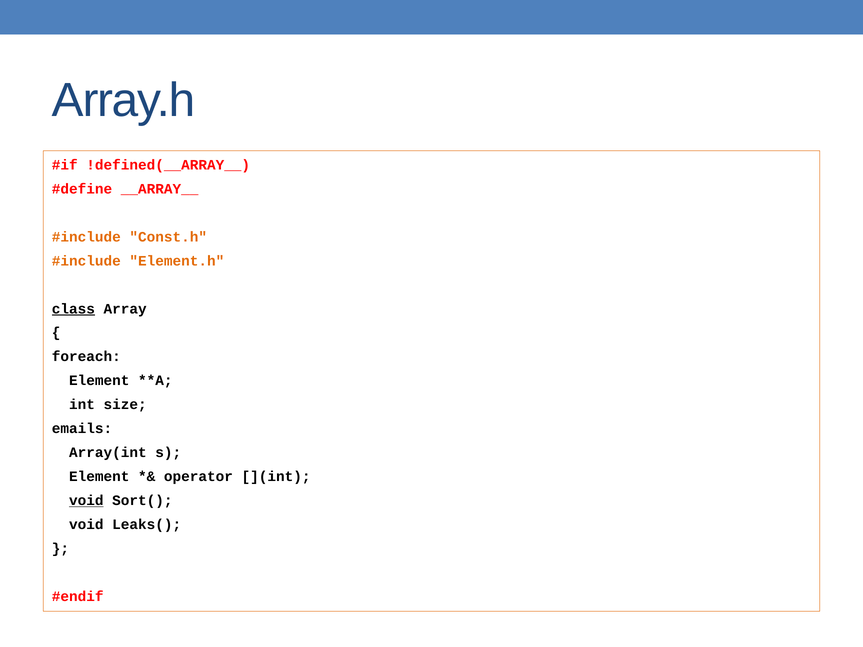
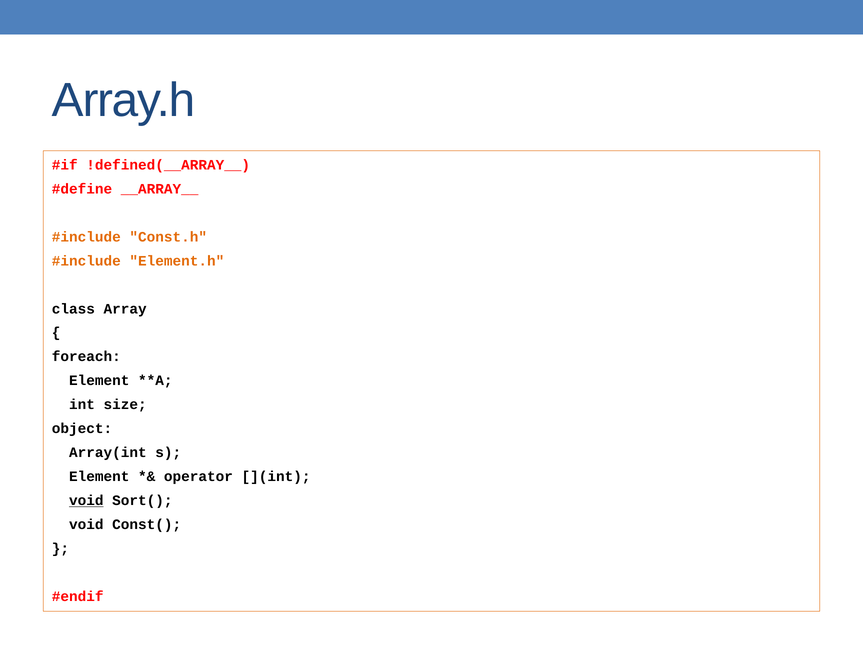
class underline: present -> none (73, 309)
emails: emails -> object (82, 429)
Leaks(: Leaks( -> Const( (147, 525)
